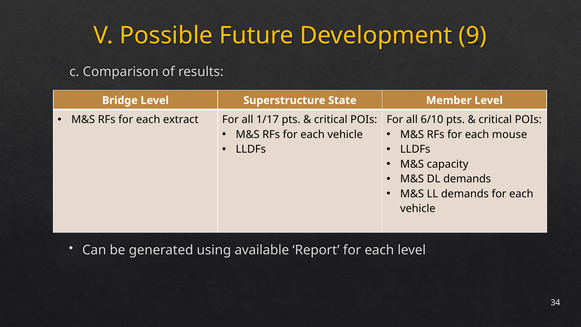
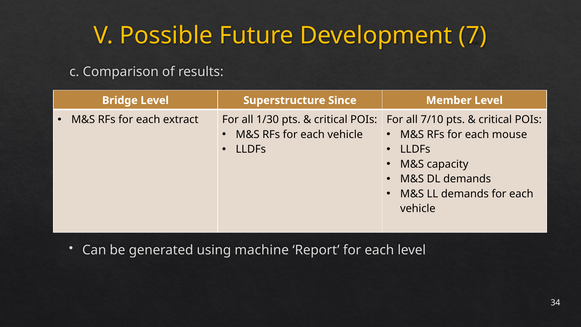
9: 9 -> 7 (473, 36)
State: State -> Since (342, 100)
1/17: 1/17 -> 1/30 (268, 120)
6/10: 6/10 -> 7/10 (432, 120)
available: available -> machine (262, 250)
